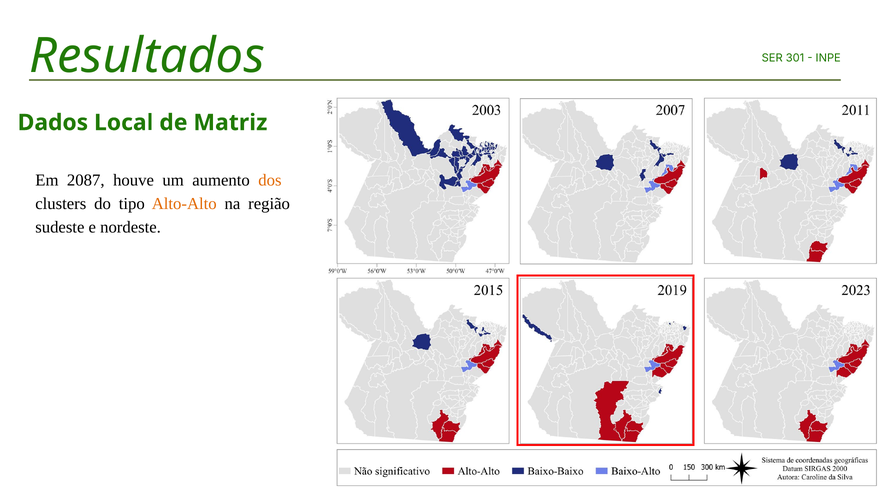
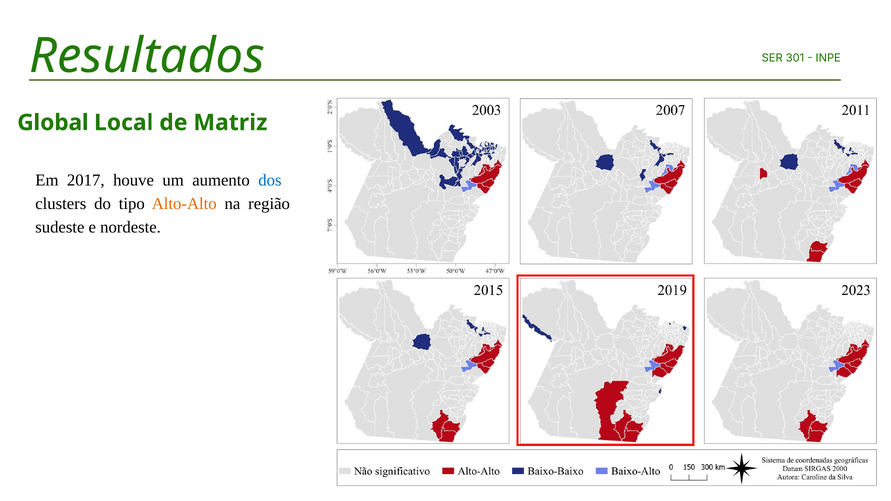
Dados: Dados -> Global (53, 123)
2087: 2087 -> 2017 (86, 180)
dos colour: orange -> blue (270, 180)
